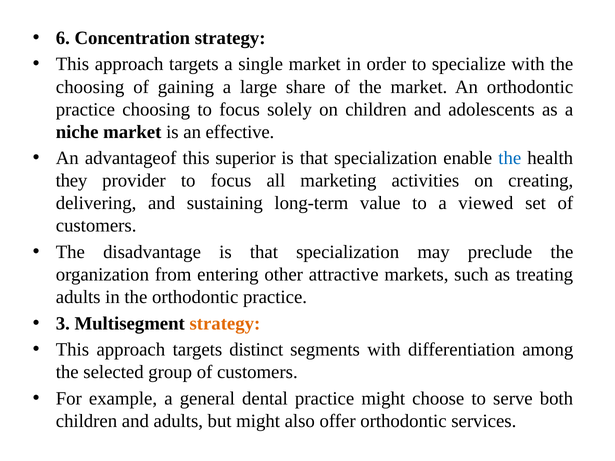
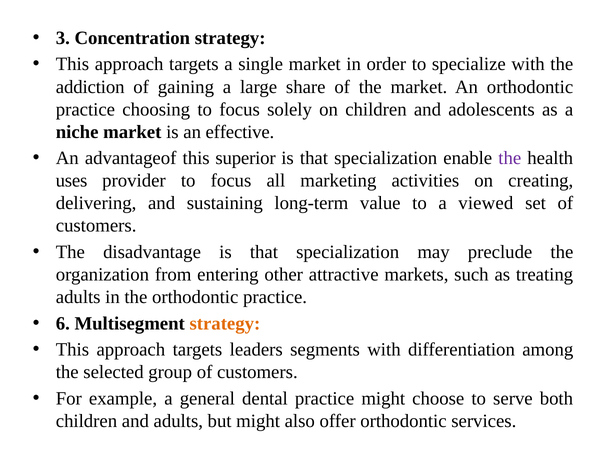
6: 6 -> 3 (63, 38)
choosing: choosing -> addiction (90, 87)
the colour: blue -> purple (510, 158)
they: they -> uses (72, 181)
3: 3 -> 6 (63, 324)
distinct: distinct -> leaders (256, 350)
